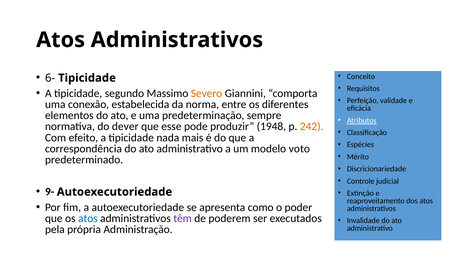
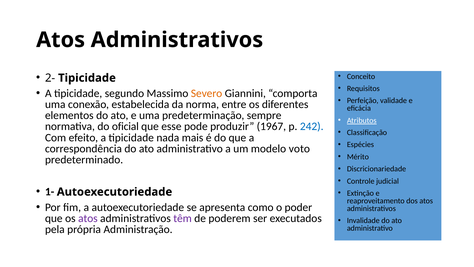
6-: 6- -> 2- (50, 78)
dever: dever -> oficial (125, 126)
1948: 1948 -> 1967 (271, 126)
242 colour: orange -> blue (312, 126)
9-: 9- -> 1- (50, 192)
atos colour: blue -> purple (88, 218)
